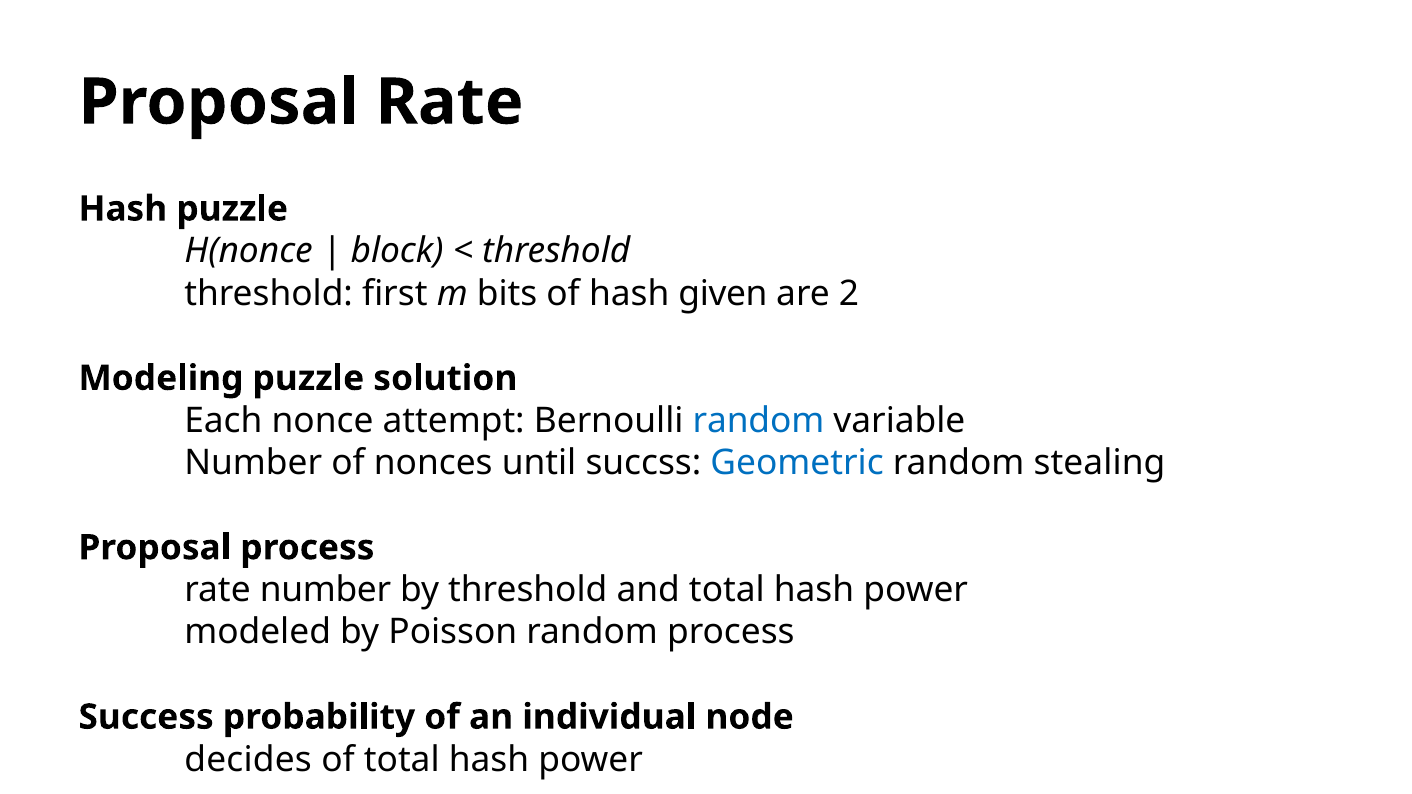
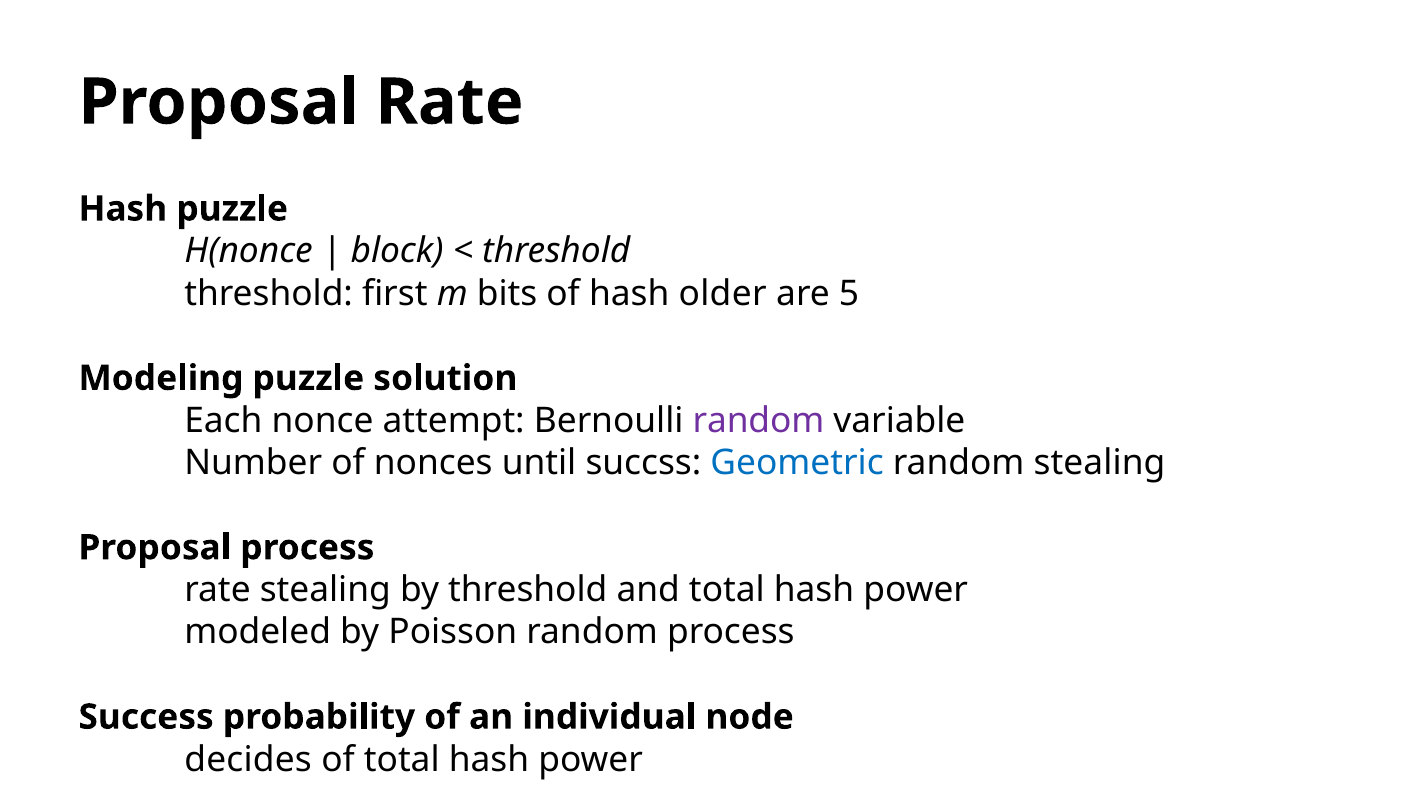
given: given -> older (723, 294)
2: 2 -> 5 (849, 294)
random colour: blue -> purple (758, 421)
rate number: number -> stealing (325, 590)
